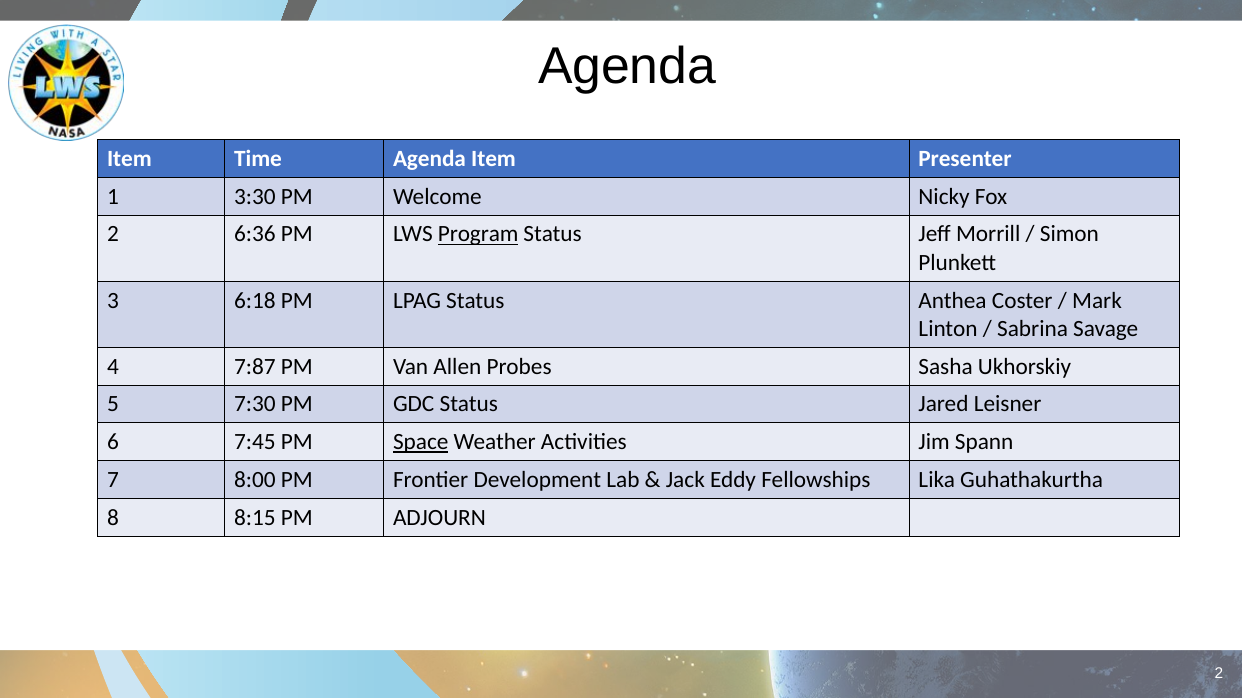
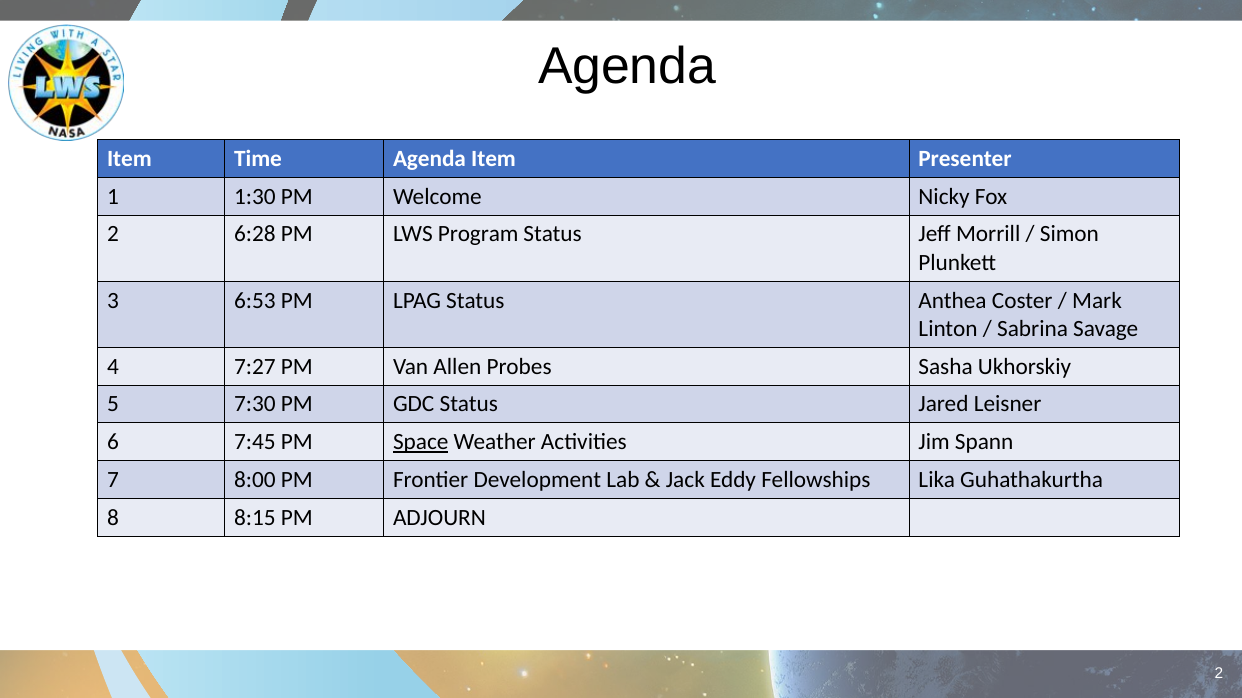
3:30: 3:30 -> 1:30 (255, 197)
6:36: 6:36 -> 6:28 (255, 234)
Program underline: present -> none (478, 234)
6:18: 6:18 -> 6:53 (255, 301)
7:87: 7:87 -> 7:27 (255, 367)
